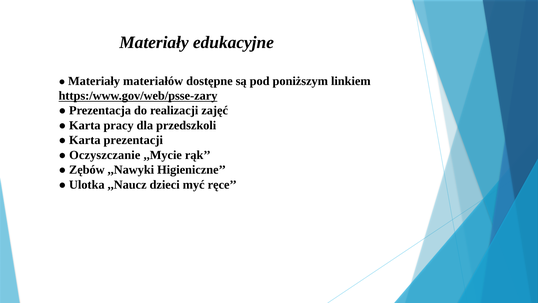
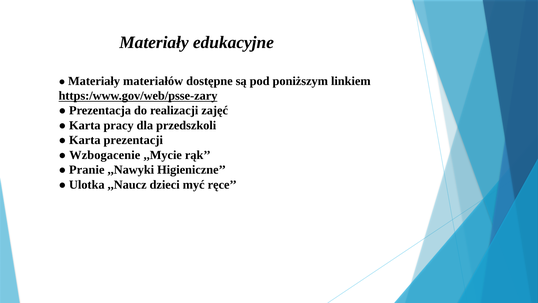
Oczyszczanie: Oczyszczanie -> Wzbogacenie (105, 155)
Zębów: Zębów -> Pranie (87, 170)
